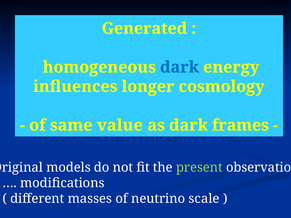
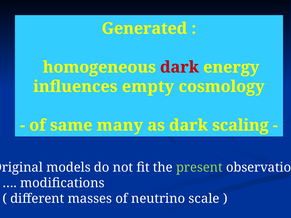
dark colour: blue -> red (180, 67)
longer: longer -> empty (148, 87)
value: value -> many (120, 125)
frames: frames -> scaling (240, 125)
